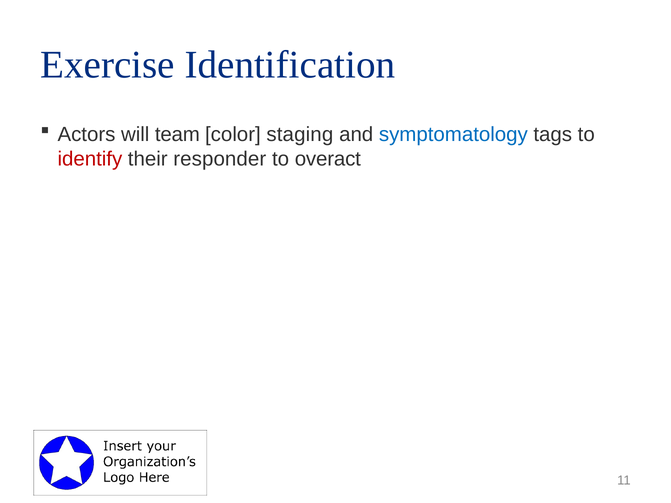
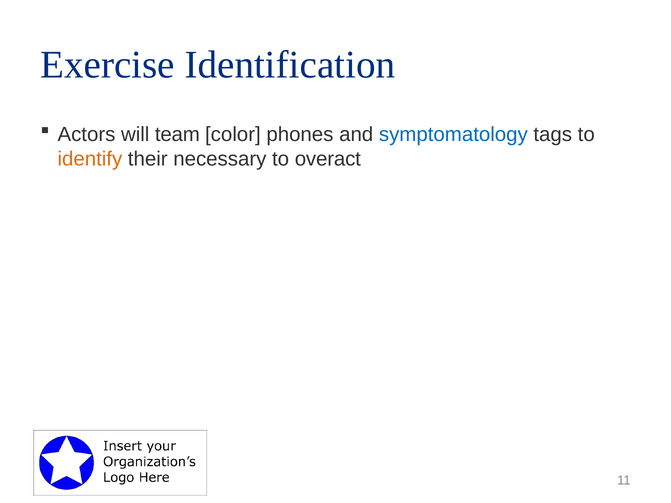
staging: staging -> phones (300, 135)
identify colour: red -> orange (90, 159)
responder: responder -> necessary (220, 159)
